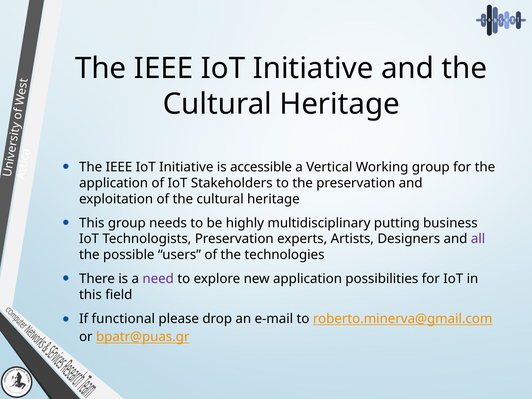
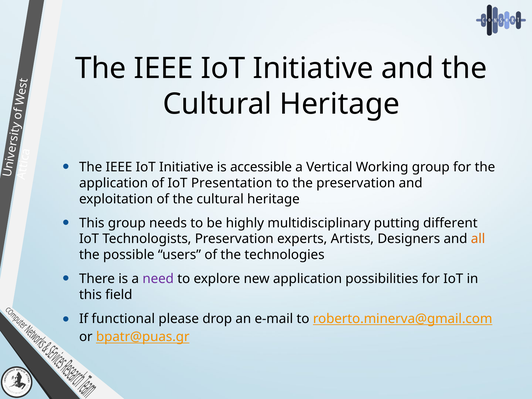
Stakeholders: Stakeholders -> Presentation (232, 183)
business: business -> different (450, 223)
all colour: purple -> orange (478, 239)
